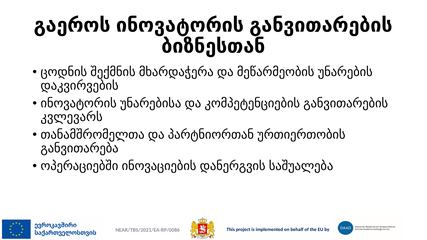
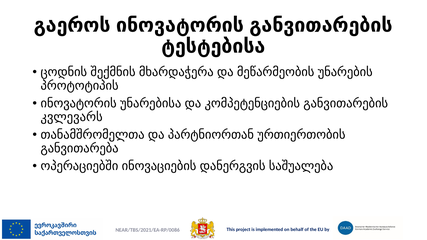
ბიზნესთან: ბიზნესთან -> ტესტებისა (213, 46)
დაკვირვების: დაკვირვების -> პროტოტიპის (80, 86)
